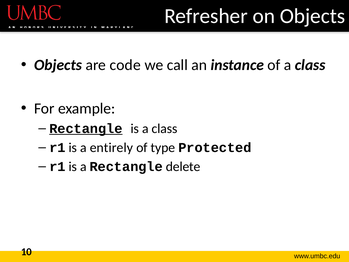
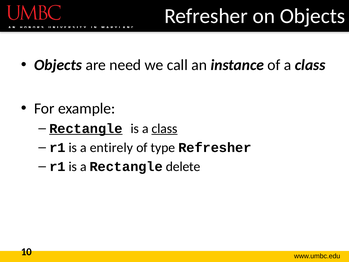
code: code -> need (125, 65)
class underline: none -> present (165, 128)
type Protected: Protected -> Refresher (215, 147)
